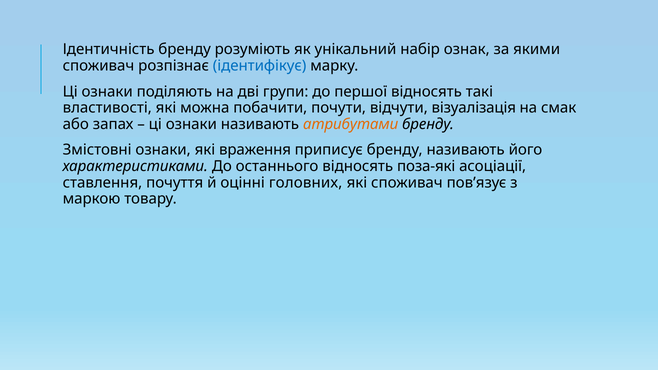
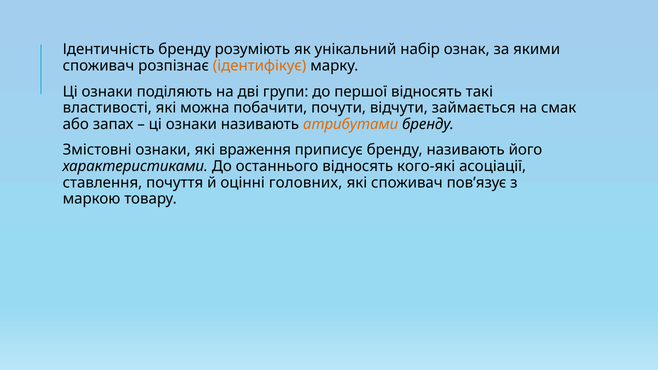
ідентифікує colour: blue -> orange (260, 66)
візуалізація: візуалізація -> займається (474, 108)
поза-які: поза-які -> кого-які (426, 166)
